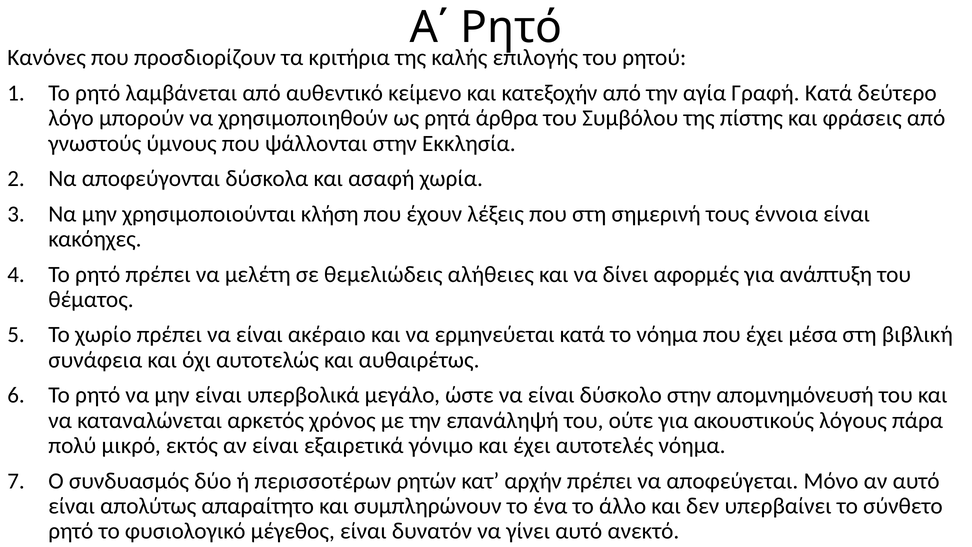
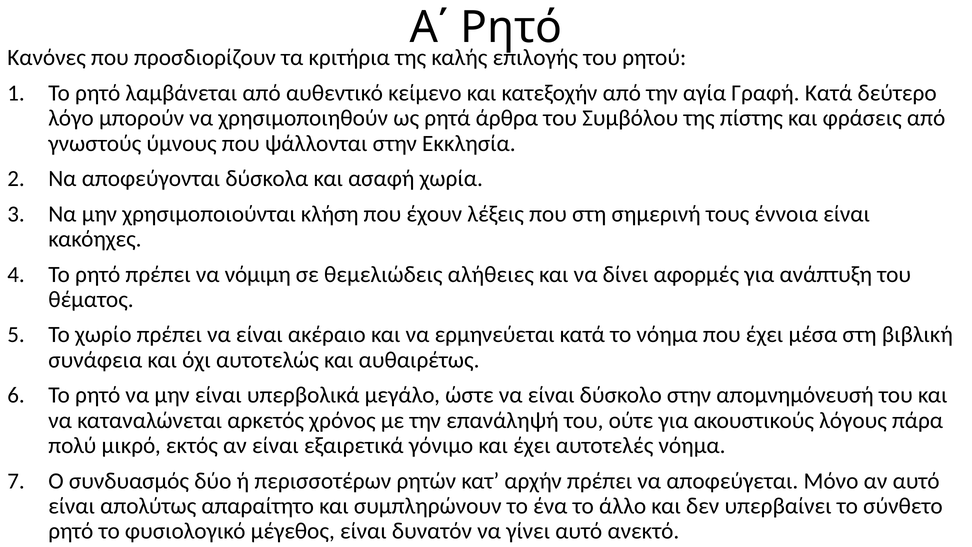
μελέτη: μελέτη -> νόμιμη (258, 274)
